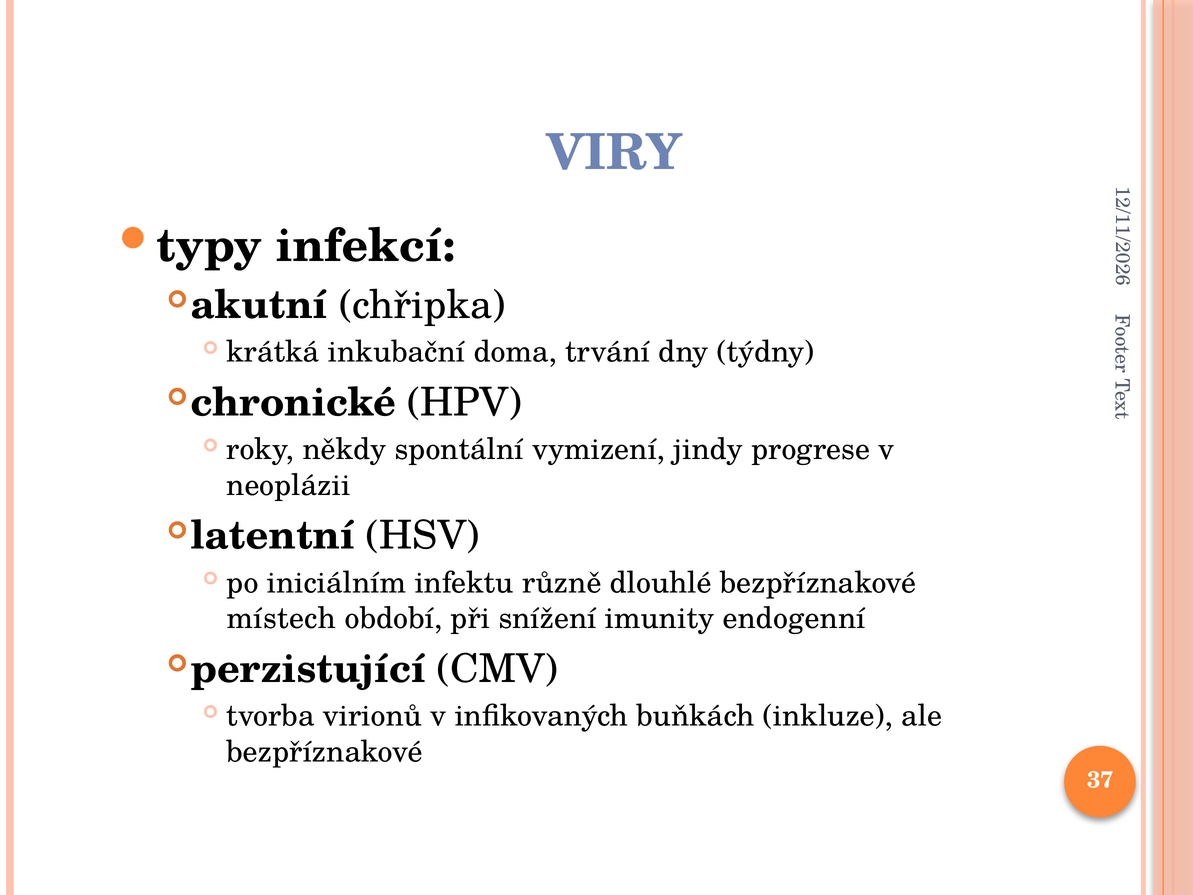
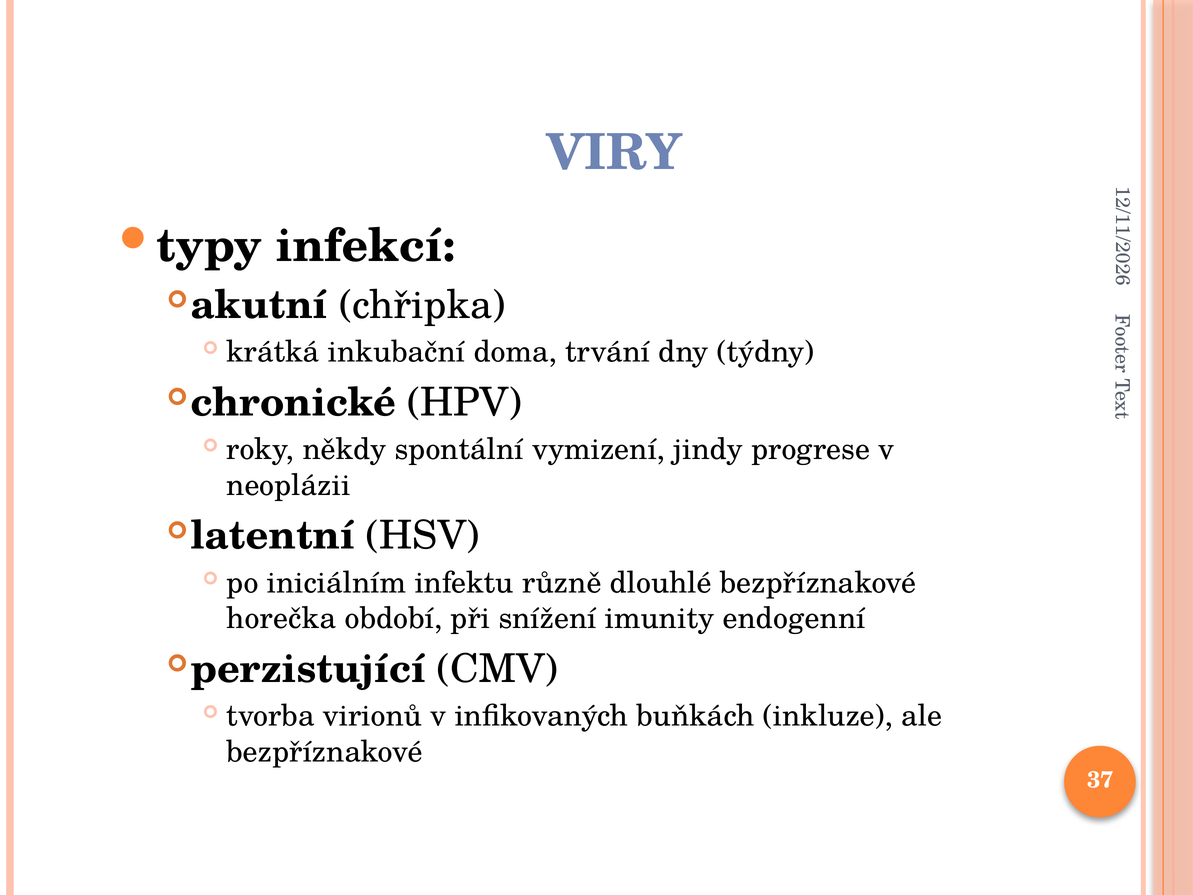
místech: místech -> horečka (281, 618)
